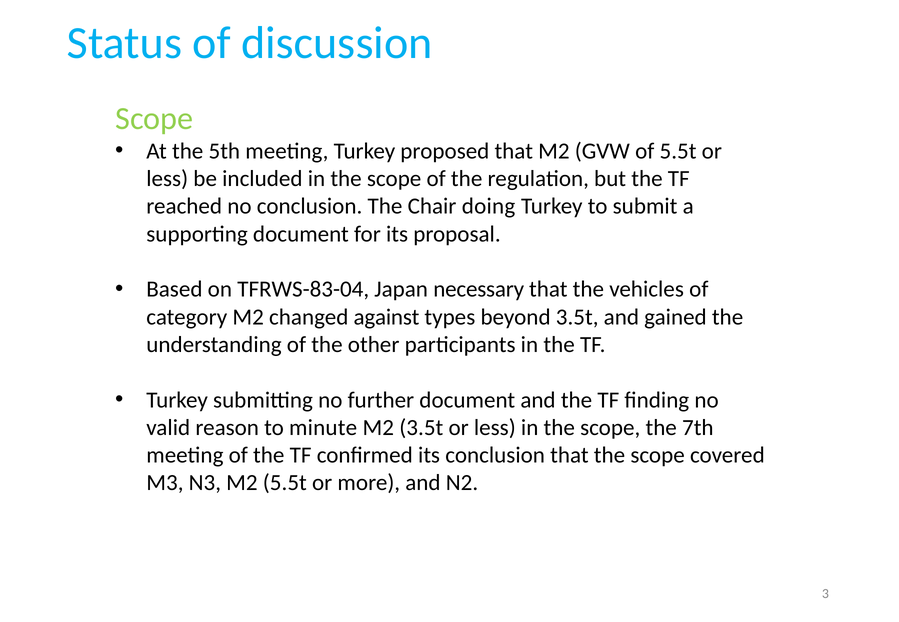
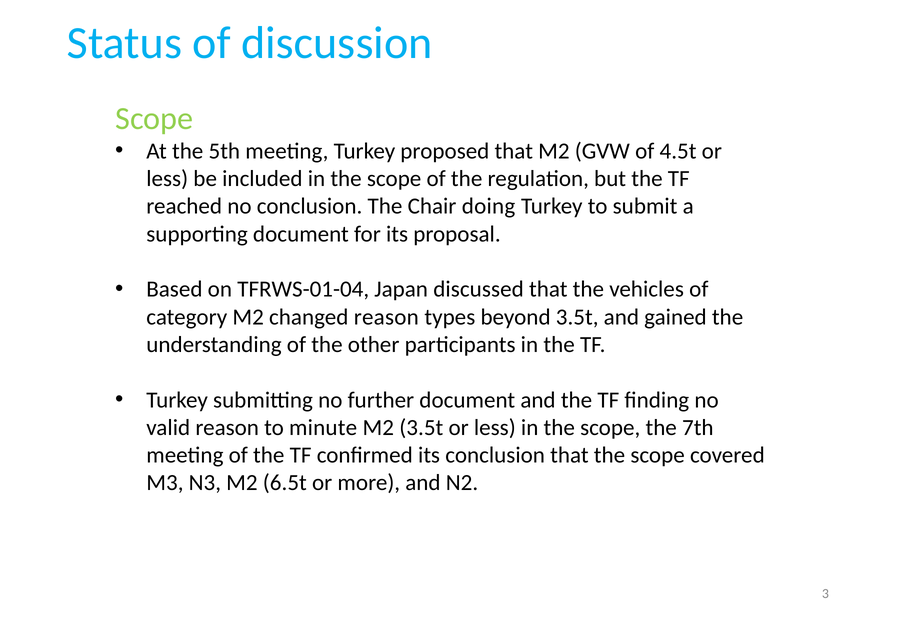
of 5.5t: 5.5t -> 4.5t (678, 151)
TFRWS-83-04: TFRWS-83-04 -> TFRWS-01-04 (303, 289)
necessary: necessary -> discussed (479, 289)
changed against: against -> reason (386, 317)
M2 5.5t: 5.5t -> 6.5t (285, 483)
